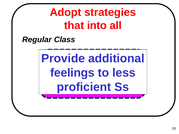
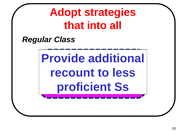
feelings: feelings -> recount (72, 73)
